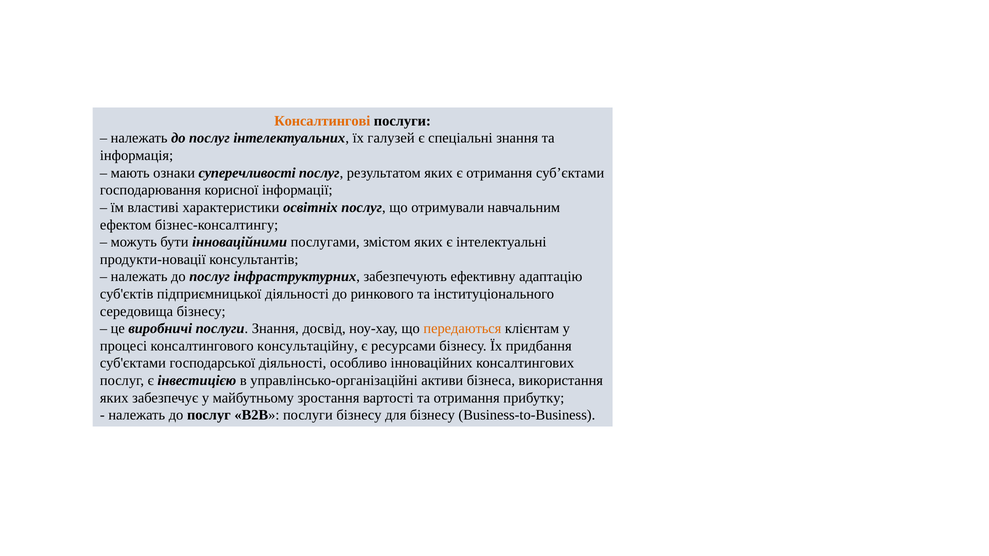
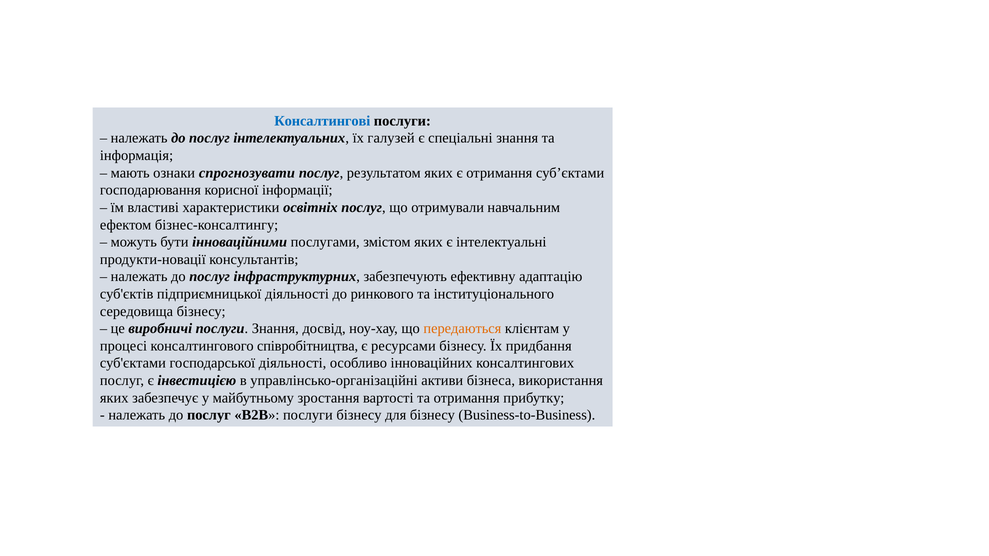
Консалтингові colour: orange -> blue (322, 121)
суперечливості: суперечливості -> спрогнозувати (247, 173)
консультаційну: консультаційну -> співробітництва (308, 346)
